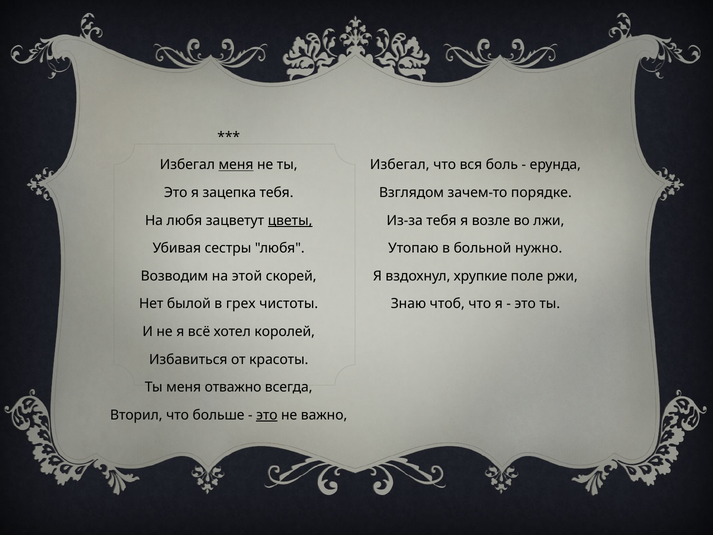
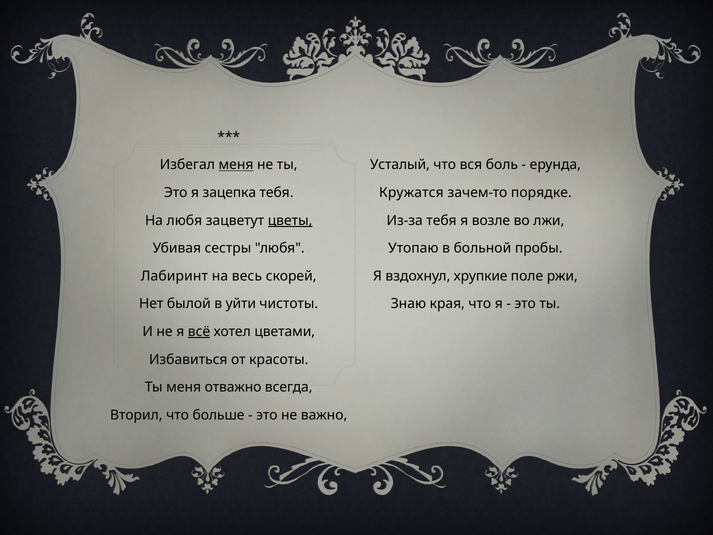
Избегал: Избегал -> Усталый (400, 165)
Взглядом: Взглядом -> Кружатся (411, 193)
нужно: нужно -> пробы (539, 248)
Возводим: Возводим -> Лабиринт (174, 276)
этой: этой -> весь (247, 276)
грех: грех -> уйти (241, 304)
чтоб: чтоб -> края (447, 304)
всё underline: none -> present (199, 332)
королей: королей -> цветами (285, 332)
это underline: present -> none (267, 415)
